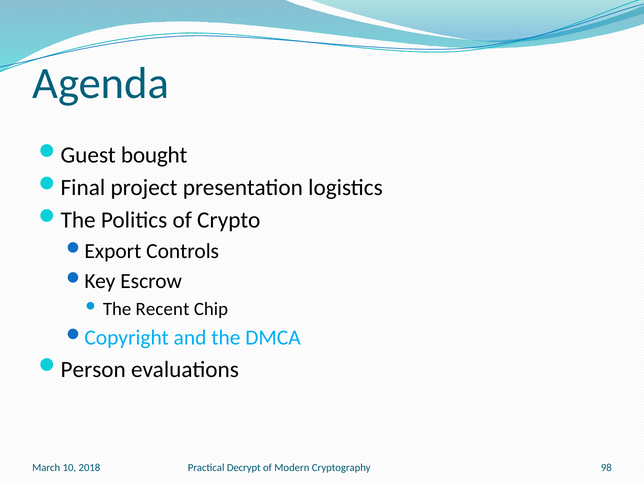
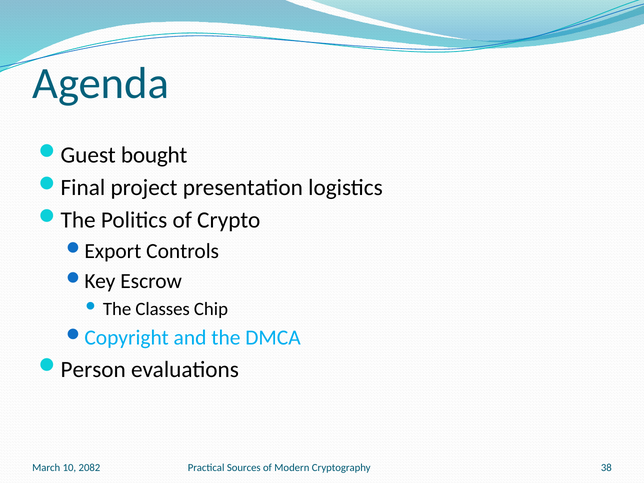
Recent: Recent -> Classes (163, 309)
Decrypt: Decrypt -> Sources (244, 467)
98: 98 -> 38 (606, 467)
2018: 2018 -> 2082 (89, 468)
